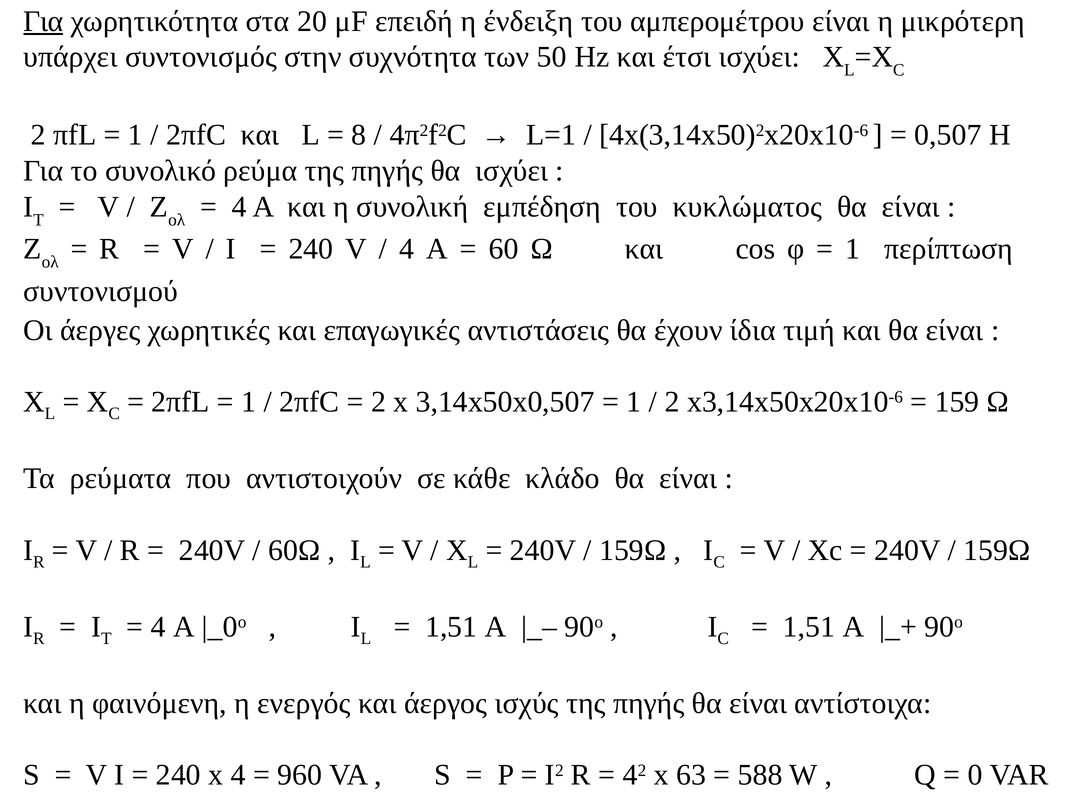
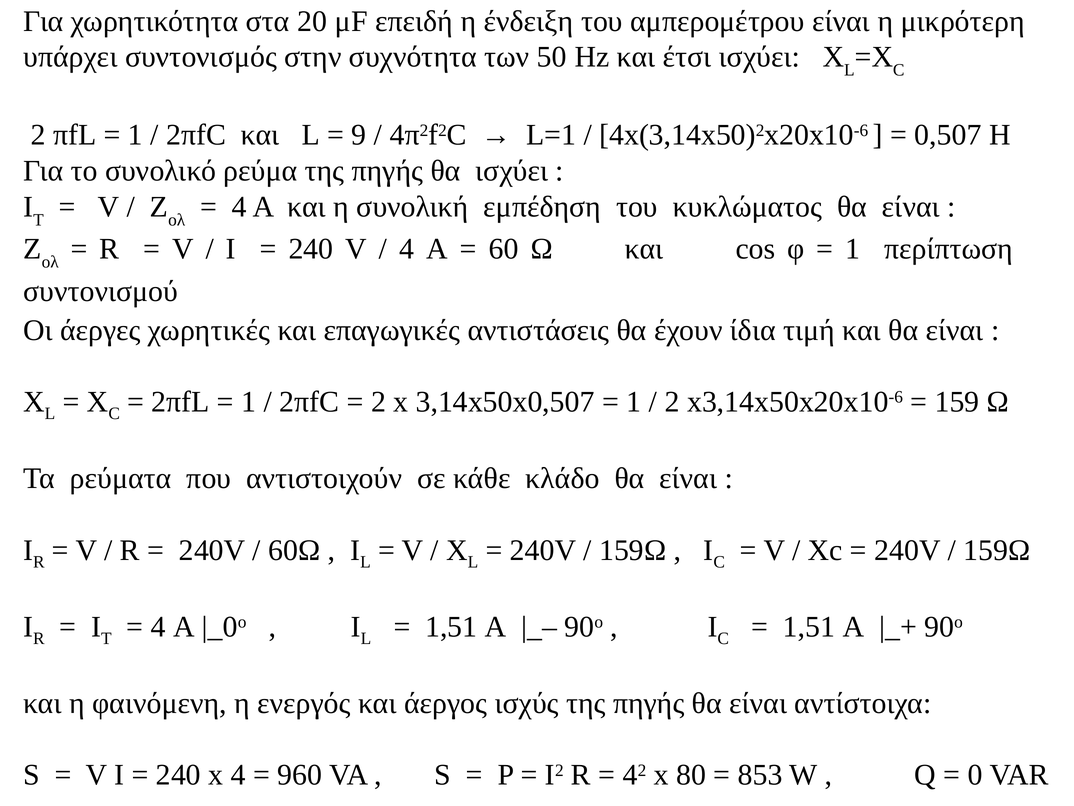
Για underline: present -> none (43, 21)
8: 8 -> 9 (359, 135)
63: 63 -> 80 (691, 775)
588: 588 -> 853 (760, 775)
